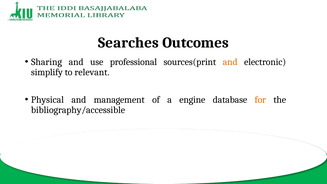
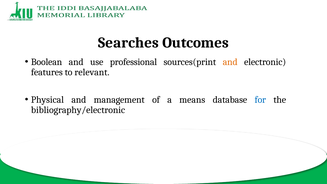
Sharing: Sharing -> Boolean (47, 62)
simplify: simplify -> features (47, 72)
engine: engine -> means (192, 100)
for colour: orange -> blue (260, 100)
bibliography/accessible: bibliography/accessible -> bibliography/electronic (78, 110)
